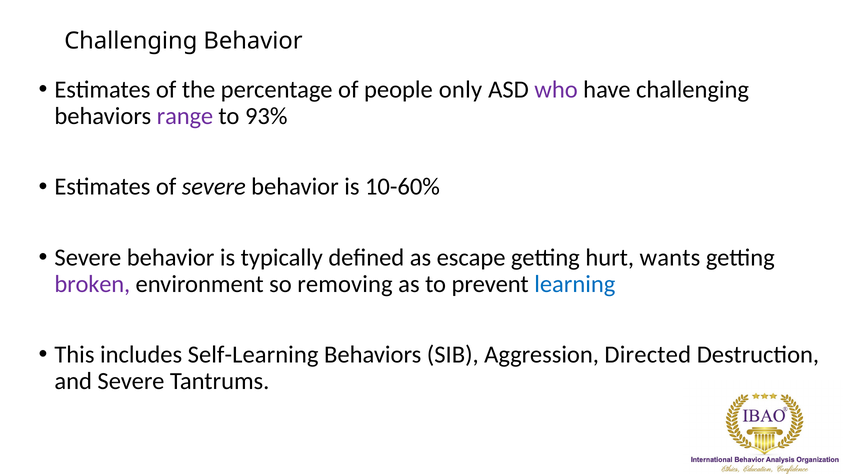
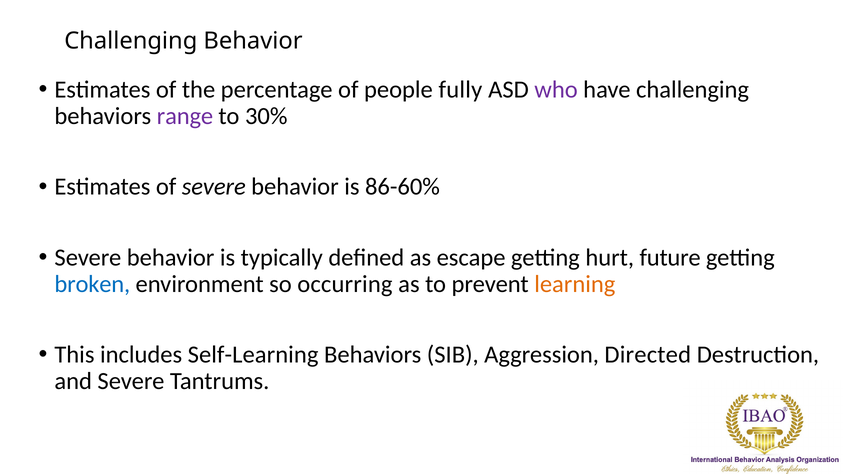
only: only -> fully (460, 90)
93%: 93% -> 30% (266, 116)
10-60%: 10-60% -> 86-60% (402, 187)
wants: wants -> future (670, 258)
broken colour: purple -> blue (92, 284)
removing: removing -> occurring (345, 284)
learning colour: blue -> orange (575, 284)
